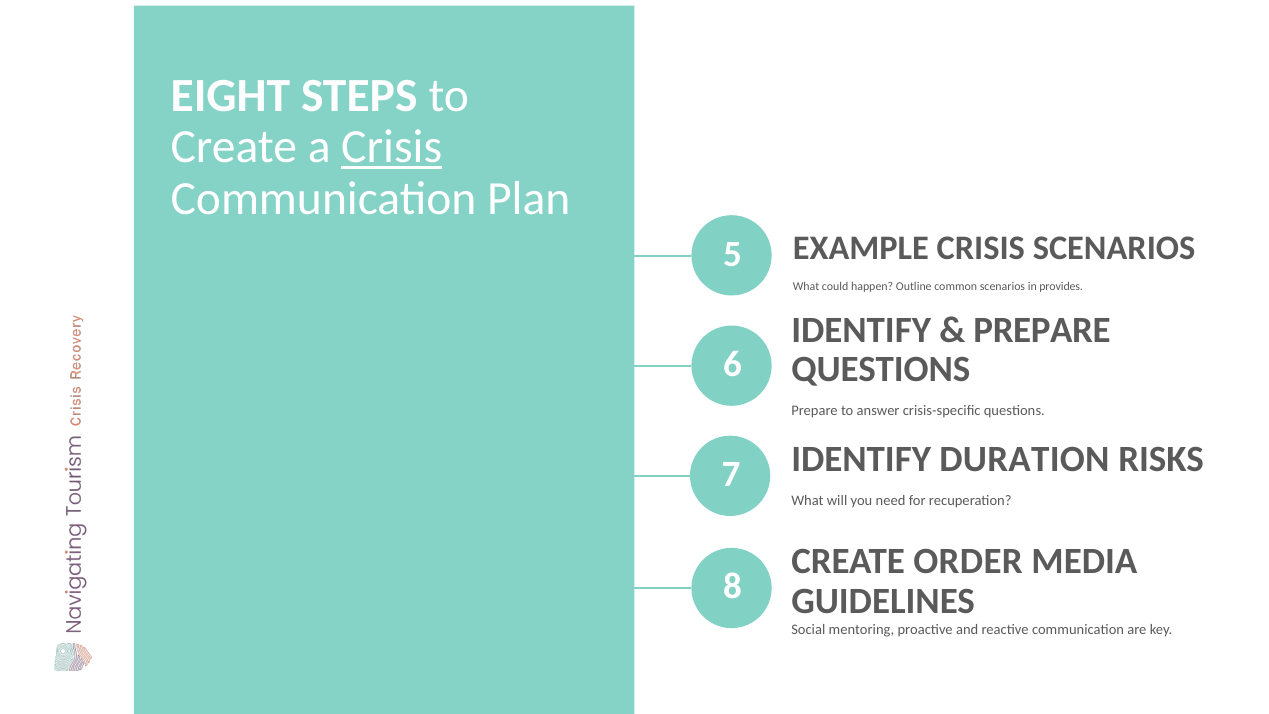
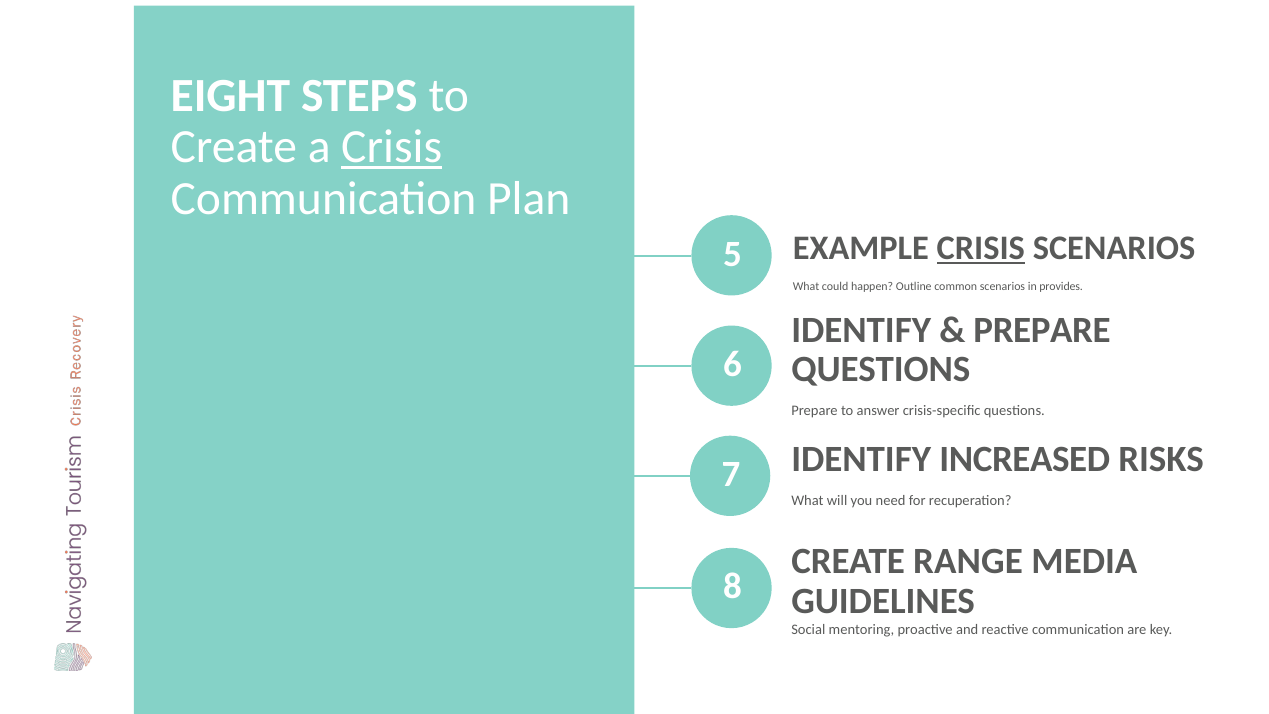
CRISIS underline: none -> present (981, 248)
DURATION: DURATION -> INCREASED (1025, 459)
ORDER: ORDER -> RANGE (968, 561)
